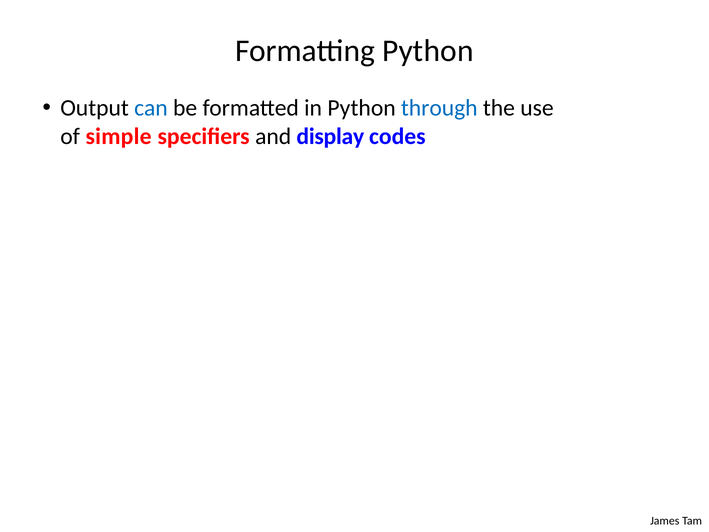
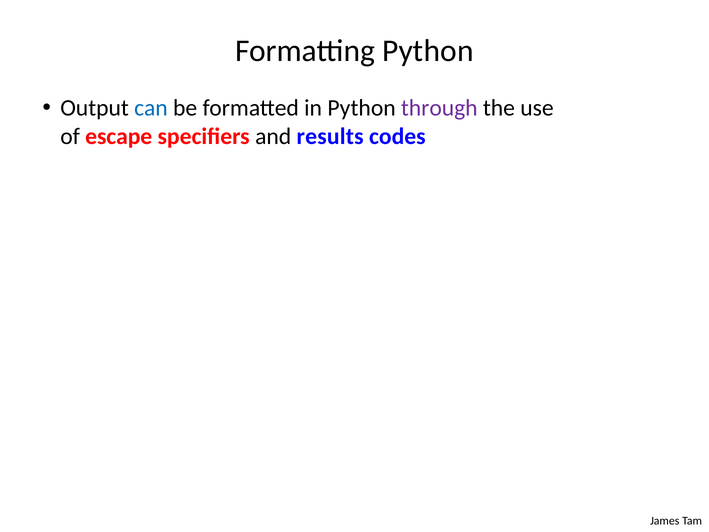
through colour: blue -> purple (439, 108)
simple: simple -> escape (119, 136)
display: display -> results (330, 136)
